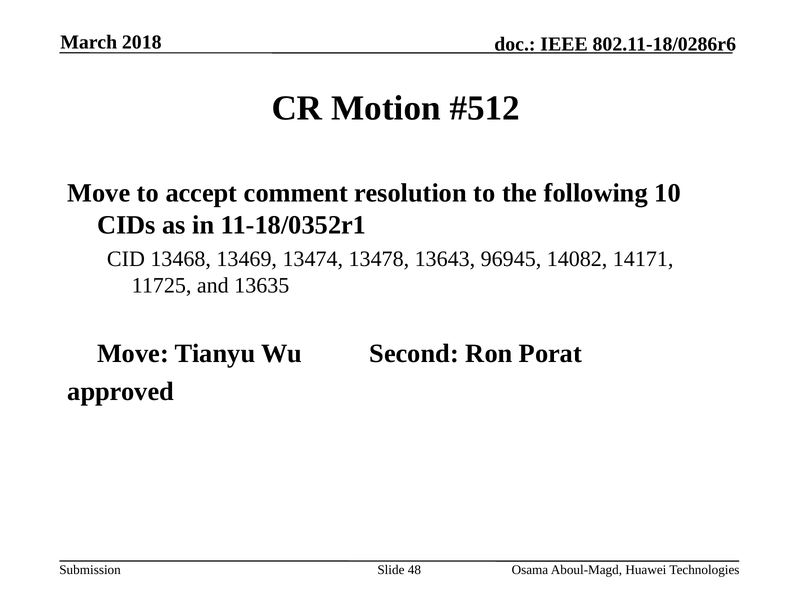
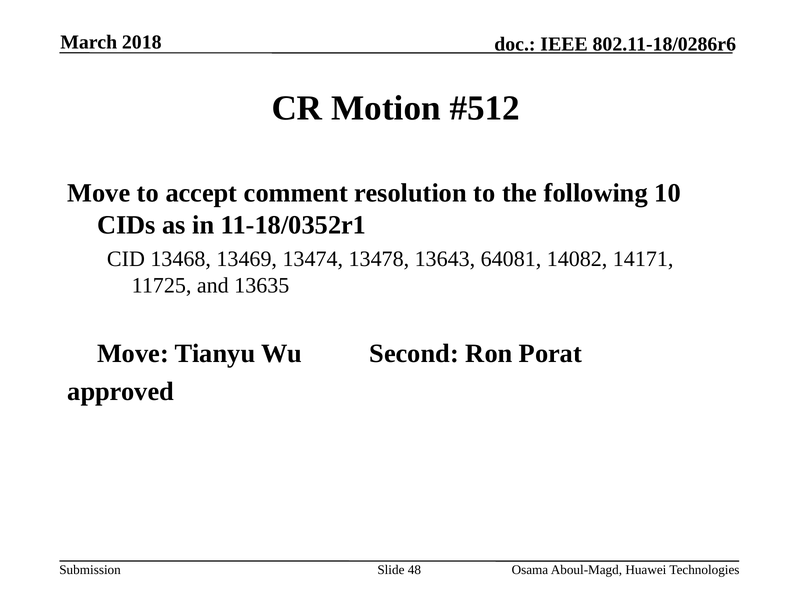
96945: 96945 -> 64081 (511, 259)
